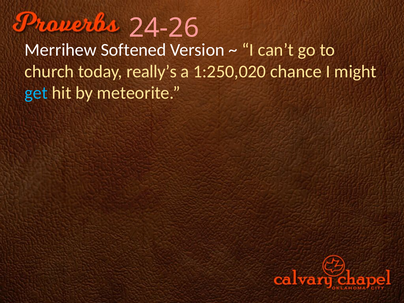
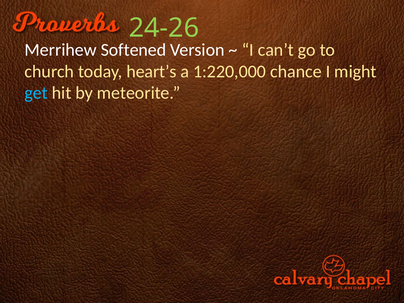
24-26 colour: pink -> light green (164, 28)
really’s: really’s -> heart’s (151, 71)
1:250,020: 1:250,020 -> 1:220,000 (230, 71)
